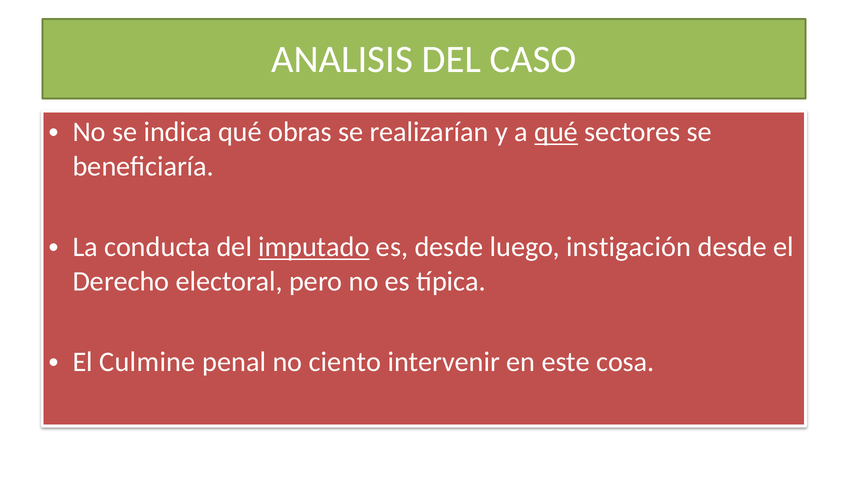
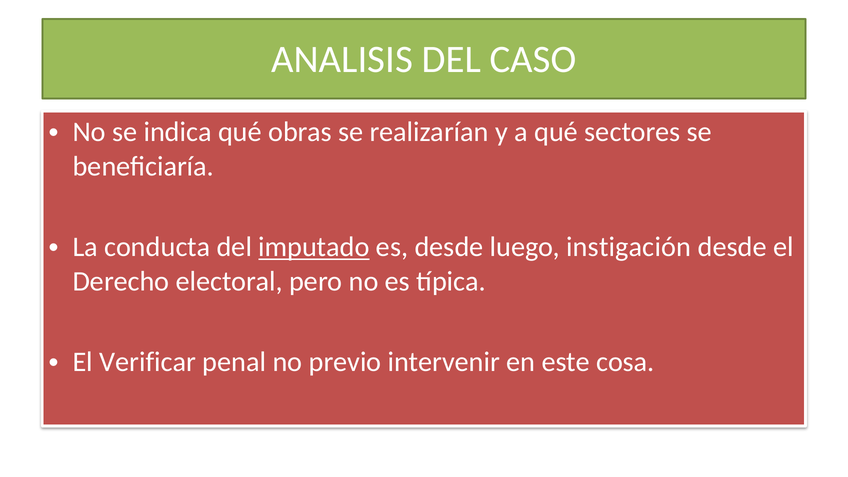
qué underline: present -> none (556, 132)
Culmine: Culmine -> Verificar (148, 362)
ciento: ciento -> previo (345, 362)
